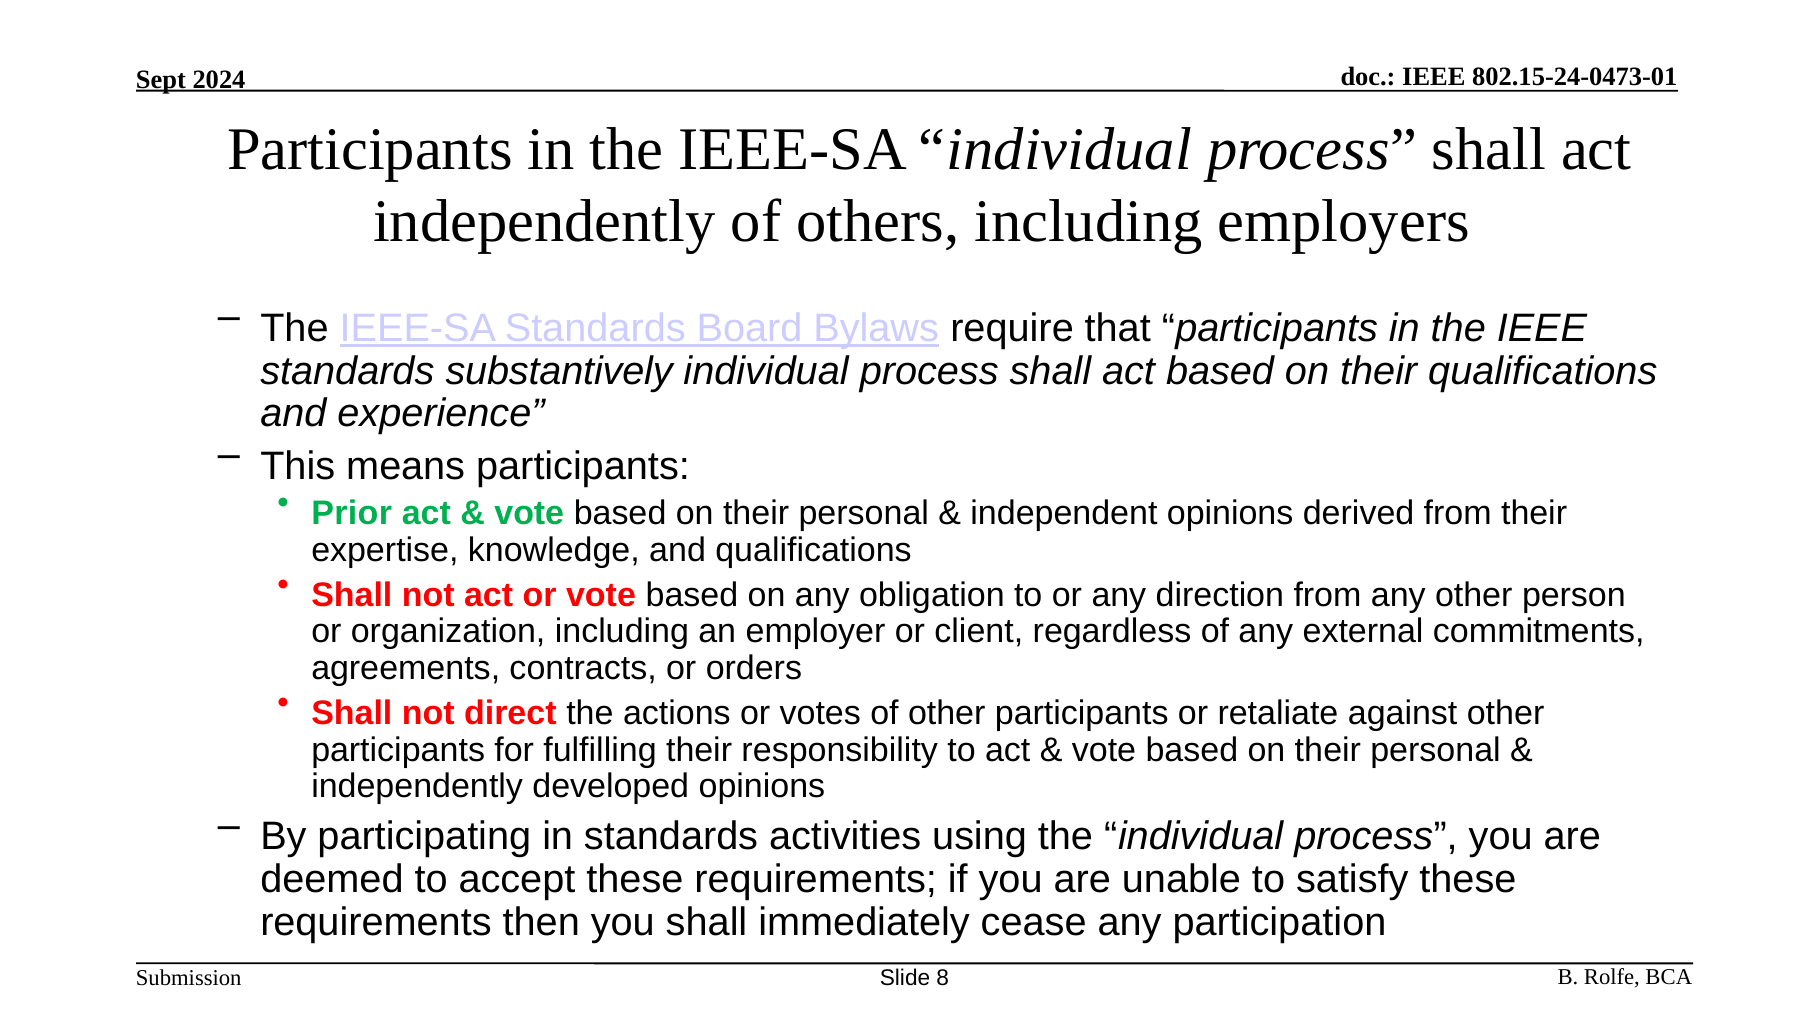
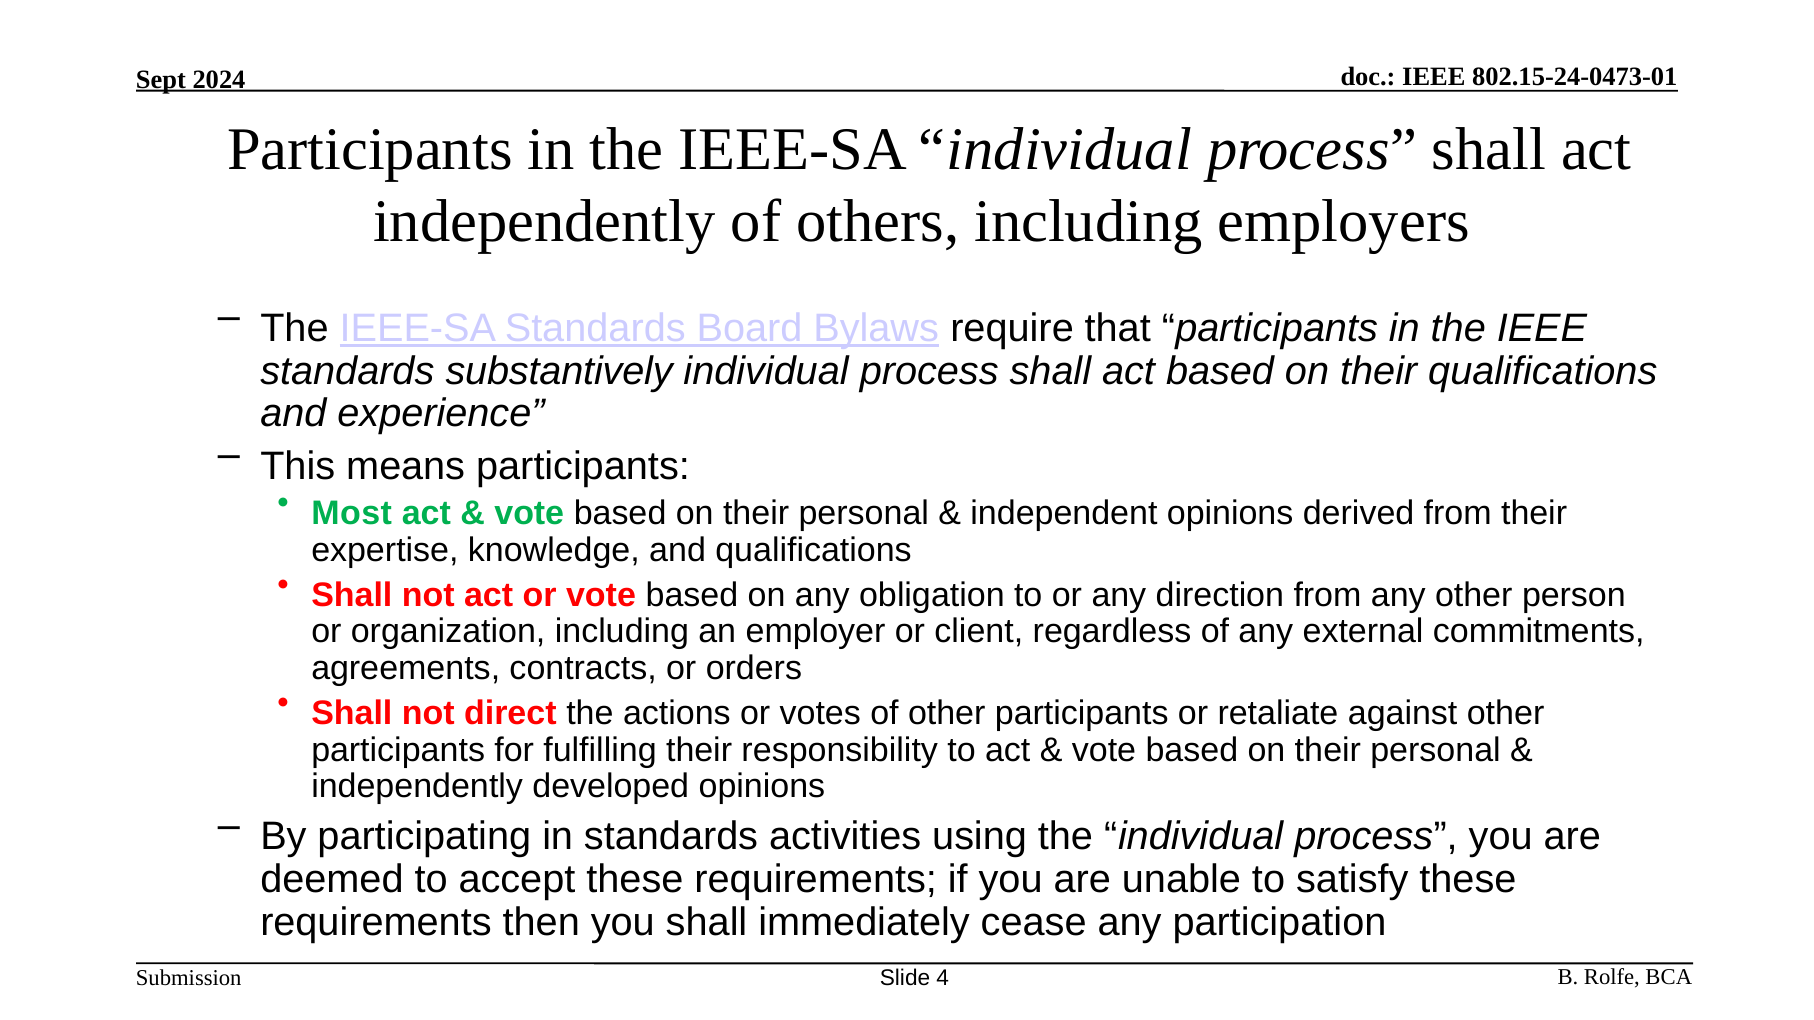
Prior: Prior -> Most (352, 513)
8: 8 -> 4 (943, 979)
